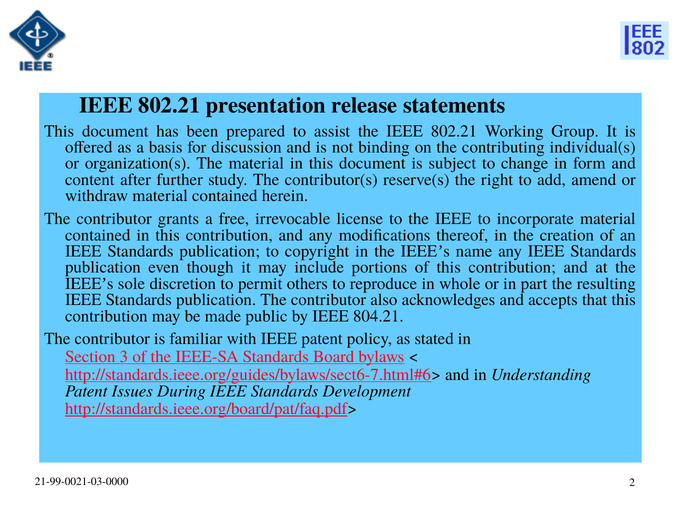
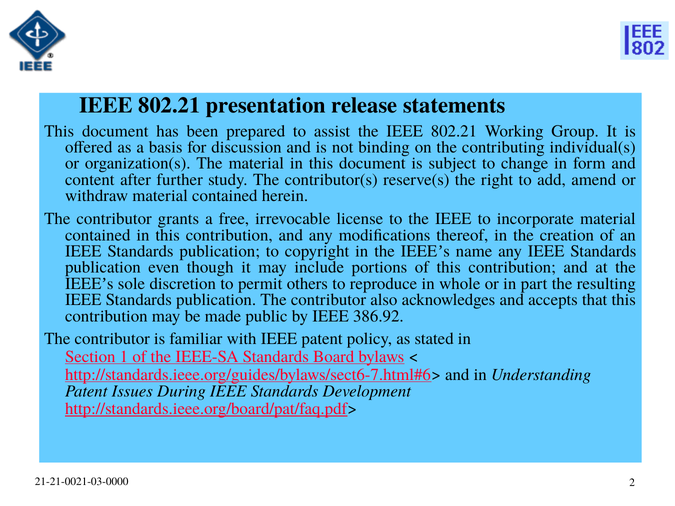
804.21: 804.21 -> 386.92 (378, 316)
3: 3 -> 1 (124, 357)
21-99-0021-03-0000: 21-99-0021-03-0000 -> 21-21-0021-03-0000 (82, 482)
